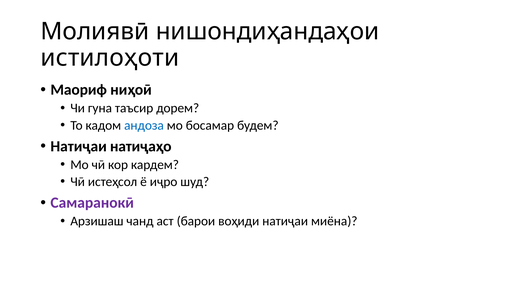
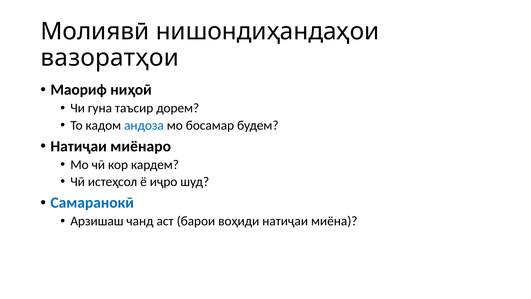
истилоҳоти: истилоҳоти -> вазоратҳои (110, 58)
натиҷаҳо: натиҷаҳо -> миёнаро (141, 146)
Самаранокӣ colour: purple -> blue (92, 203)
